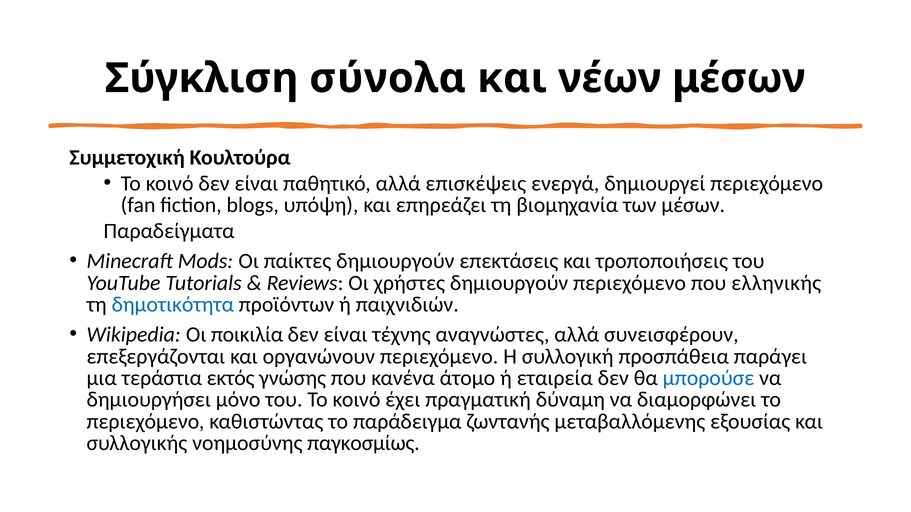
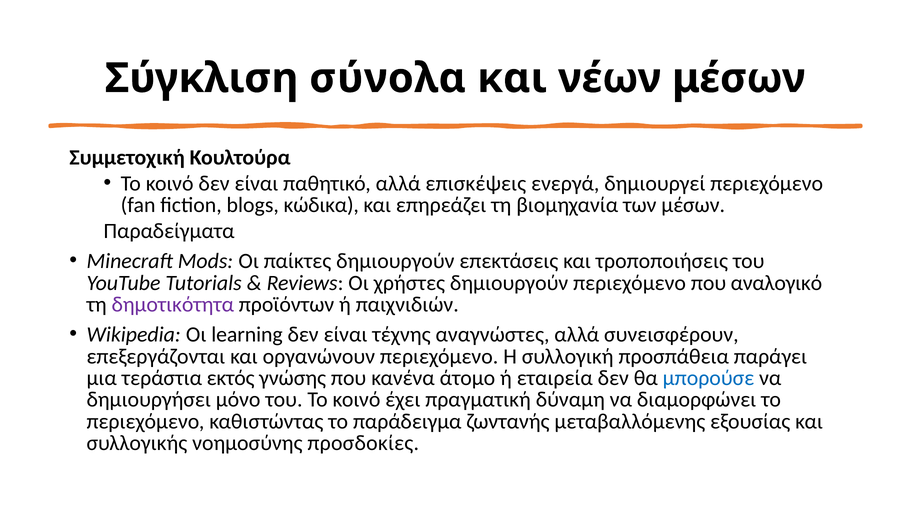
υπόψη: υπόψη -> κώδικα (321, 205)
ελληνικής: ελληνικής -> αναλογικό (776, 283)
δημοτικότητα colour: blue -> purple (173, 305)
ποικιλία: ποικιλία -> learning (247, 335)
παγκοσμίως: παγκοσμίως -> προσδοκίες (363, 443)
